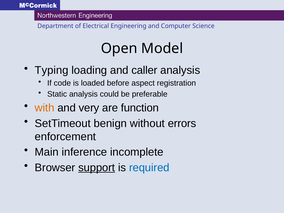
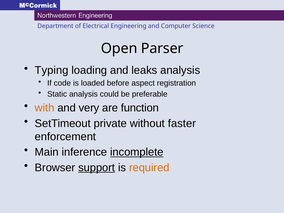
Model: Model -> Parser (162, 48)
caller: caller -> leaks (144, 70)
benign: benign -> private (110, 123)
errors: errors -> faster (182, 123)
incomplete underline: none -> present (137, 152)
required colour: blue -> orange (149, 168)
